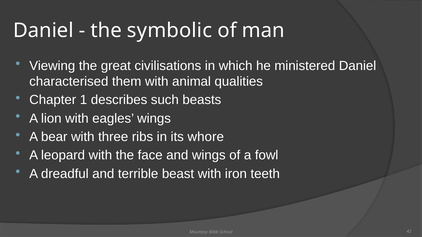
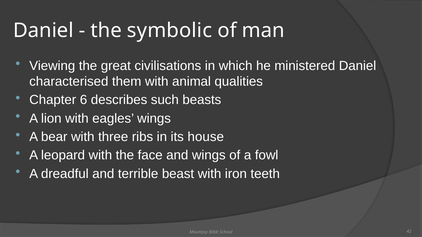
1: 1 -> 6 (84, 100)
whore: whore -> house (206, 137)
